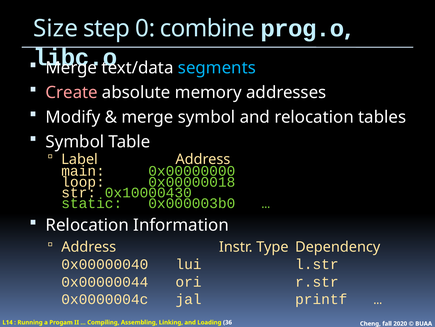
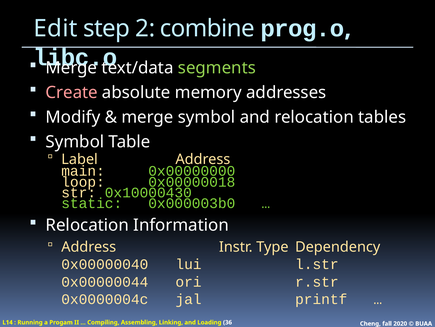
Size: Size -> Edit (56, 28)
0: 0 -> 2 (145, 28)
segments colour: light blue -> light green (217, 68)
